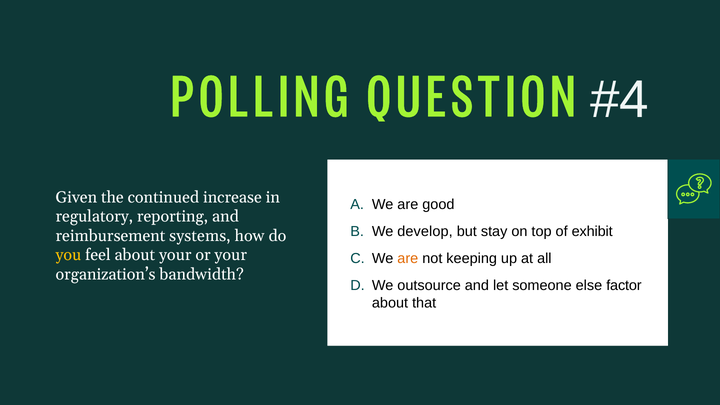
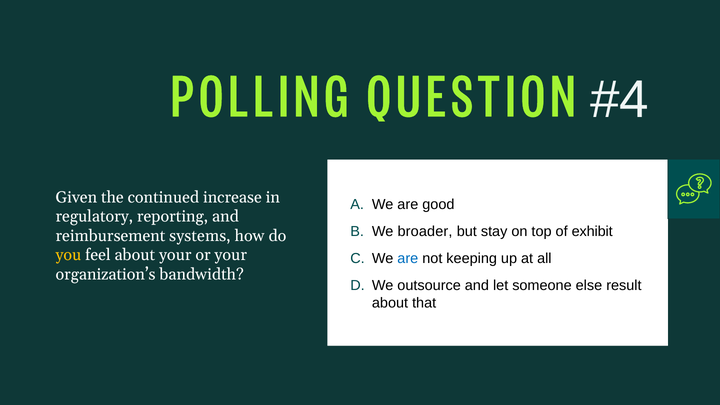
develop: develop -> broader (425, 232)
are colour: orange -> blue (408, 259)
factor: factor -> result (624, 286)
